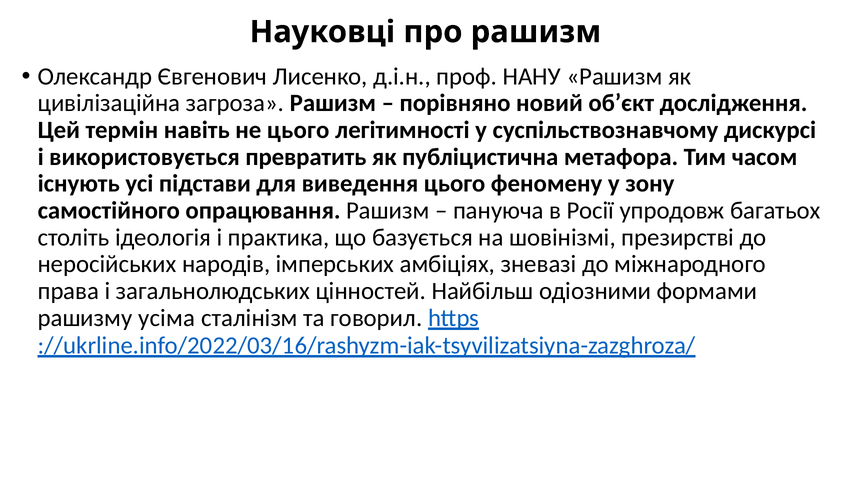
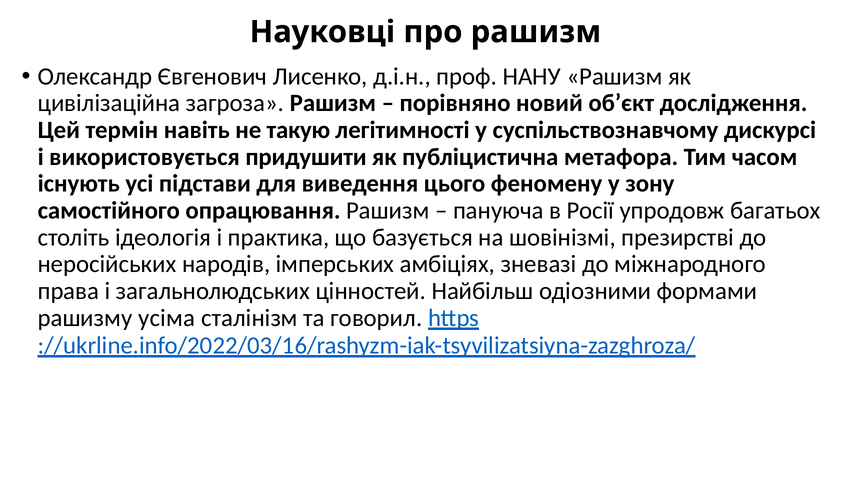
не цього: цього -> такую (298, 130)
превратить: превратить -> придушити (306, 157)
